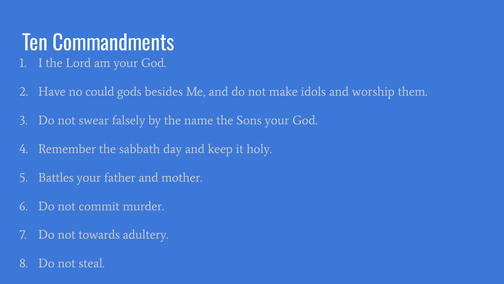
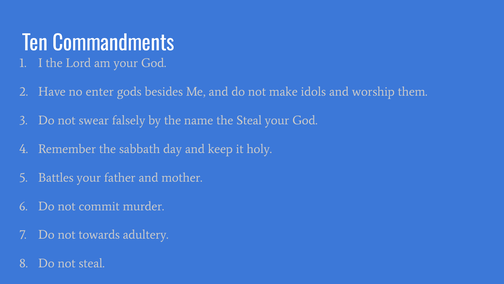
could: could -> enter (100, 92)
the Sons: Sons -> Steal (249, 120)
